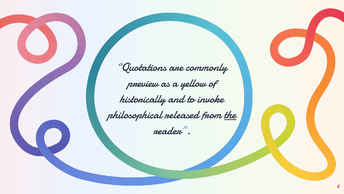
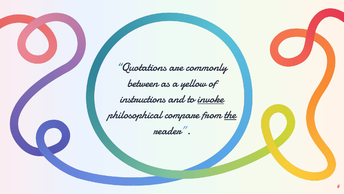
preview: preview -> between (143, 83)
historically: historically -> instructions (143, 99)
invoke underline: none -> present (211, 99)
released: released -> compare (182, 114)
